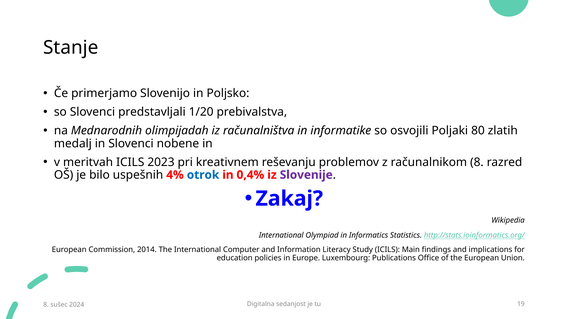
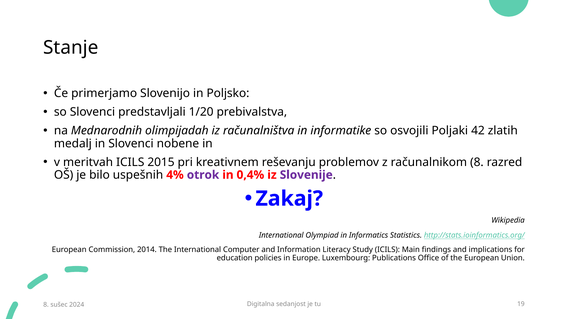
80: 80 -> 42 (478, 131)
2023: 2023 -> 2015 (161, 162)
otrok colour: blue -> purple (203, 175)
